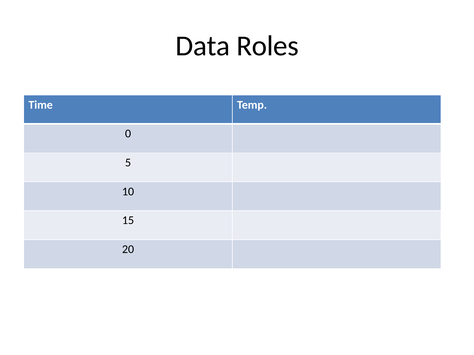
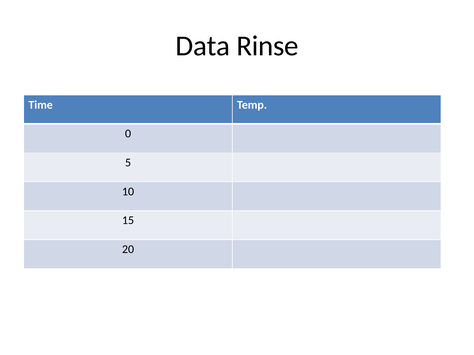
Roles: Roles -> Rinse (268, 46)
